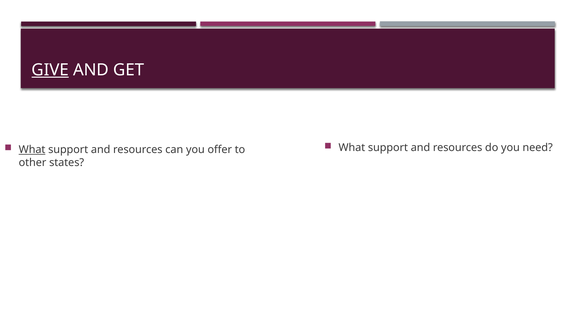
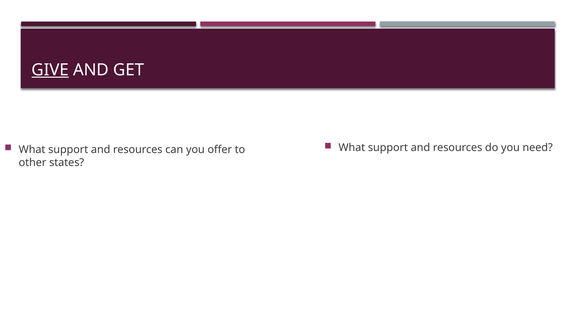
What underline: present -> none (32, 150)
